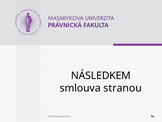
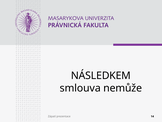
stranou: stranou -> nemůže (123, 88)
